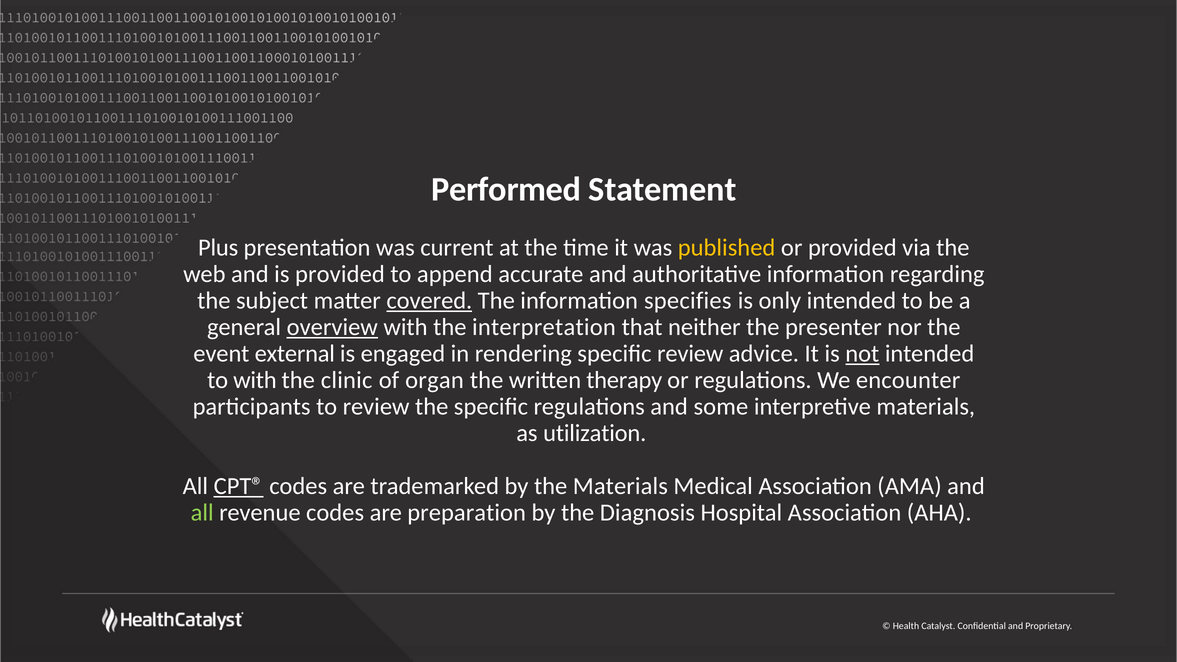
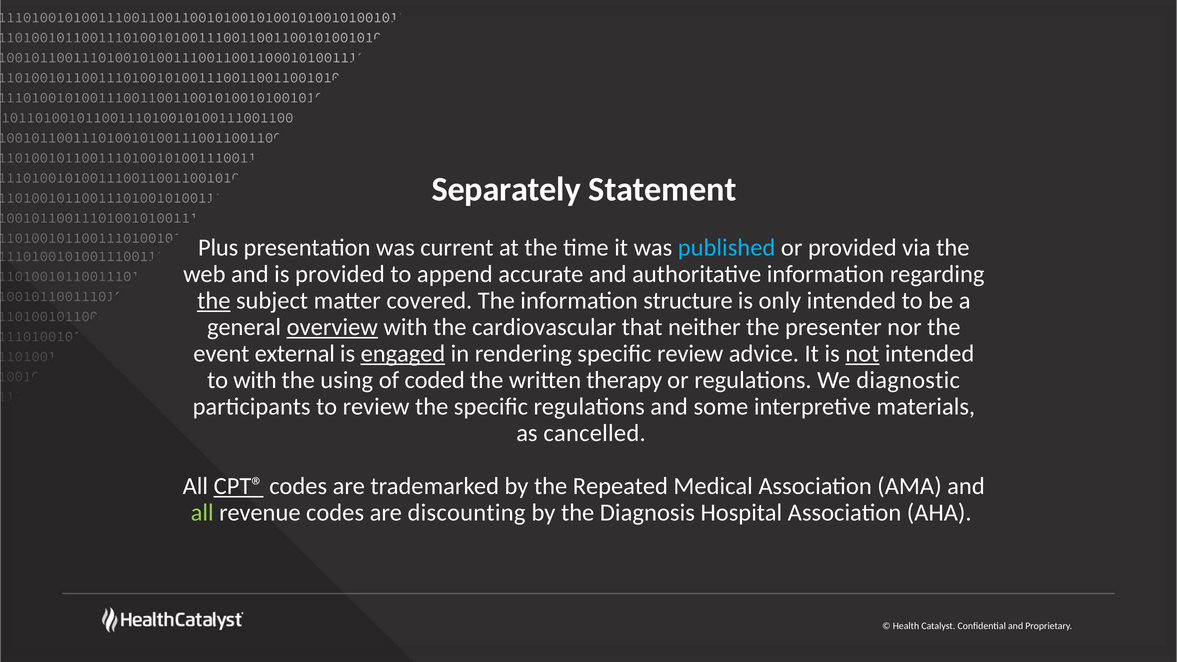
Performed: Performed -> Separately (506, 190)
published colour: yellow -> light blue (727, 248)
the underline: none -> present (214, 301)
covered underline: present -> none (429, 301)
specifies: specifies -> structure (688, 301)
interpretation: interpretation -> cardiovascular (544, 327)
engaged underline: none -> present (403, 354)
clinic: clinic -> using (347, 380)
organ: organ -> coded (435, 380)
encounter: encounter -> diagnostic (908, 380)
utilization: utilization -> cancelled (595, 433)
the Materials: Materials -> Repeated (620, 486)
preparation: preparation -> discounting (467, 513)
